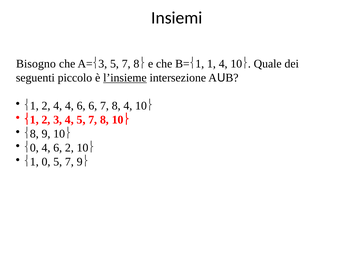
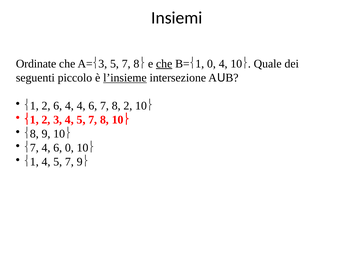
Bisogno: Bisogno -> Ordinate (36, 64)
che underline: none -> present (164, 64)
1: 1 -> 0 (211, 64)
2 4: 4 -> 6 (58, 106)
6: 6 -> 4 (81, 106)
8 4: 4 -> 2 (128, 106)
0: 0 -> 7 (34, 148)
6 2: 2 -> 0 (69, 148)
0: 0 -> 4 (46, 162)
